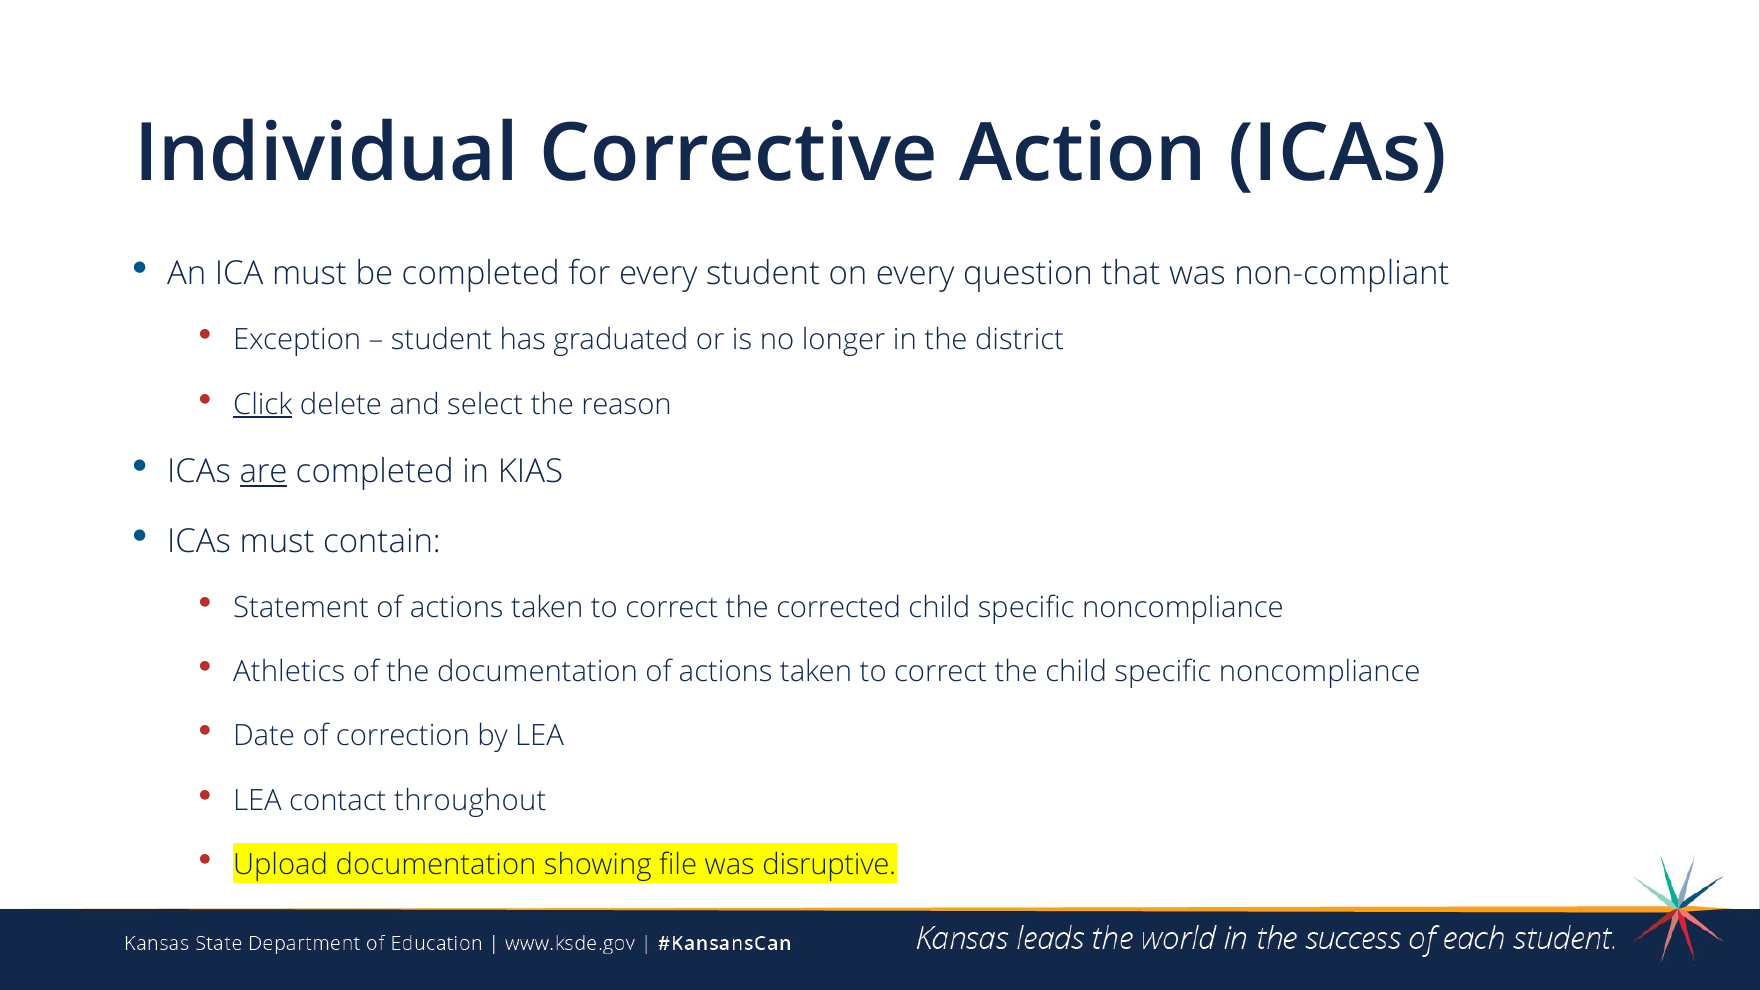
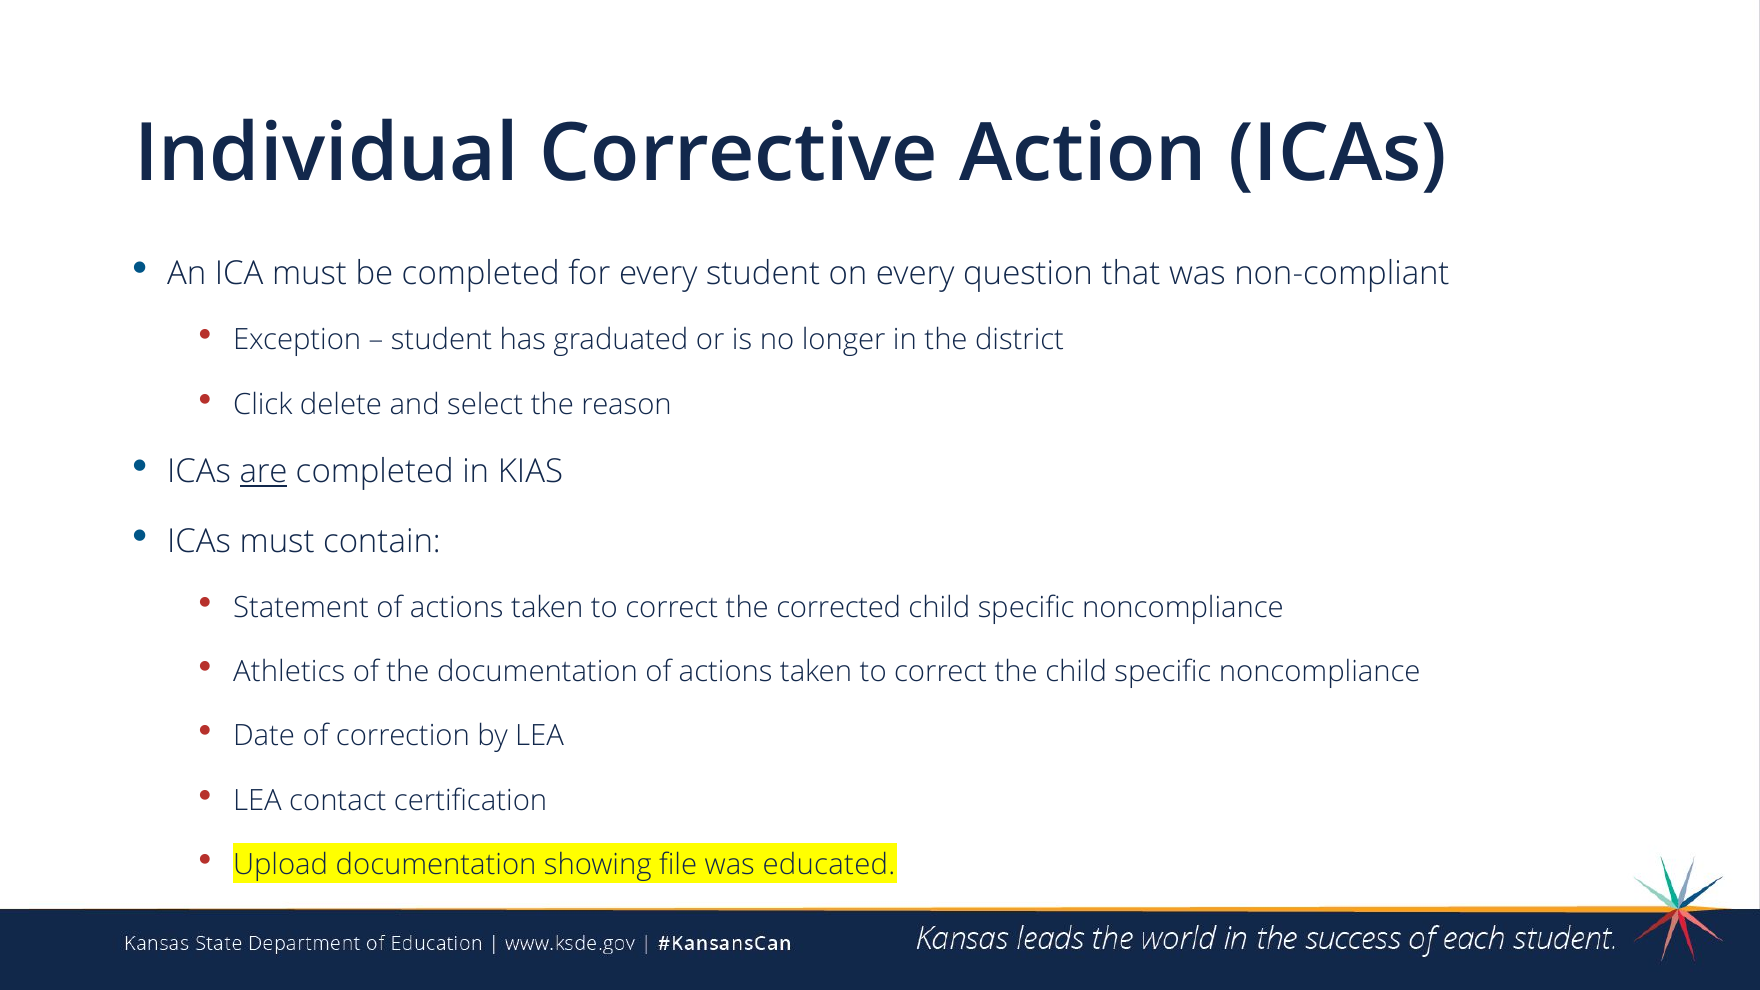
Click underline: present -> none (263, 404)
throughout: throughout -> certification (471, 800)
disruptive: disruptive -> educated (829, 865)
